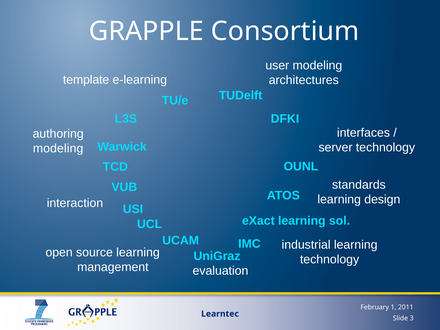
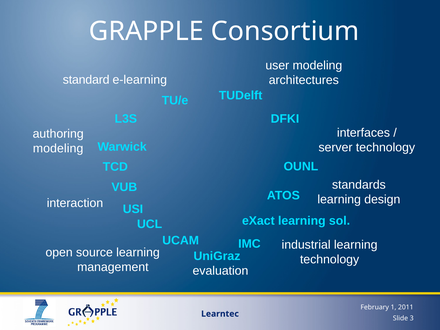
template: template -> standard (86, 80)
